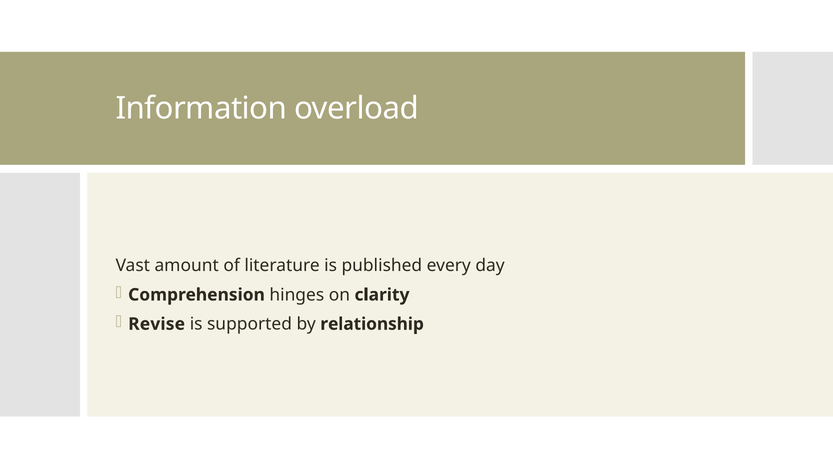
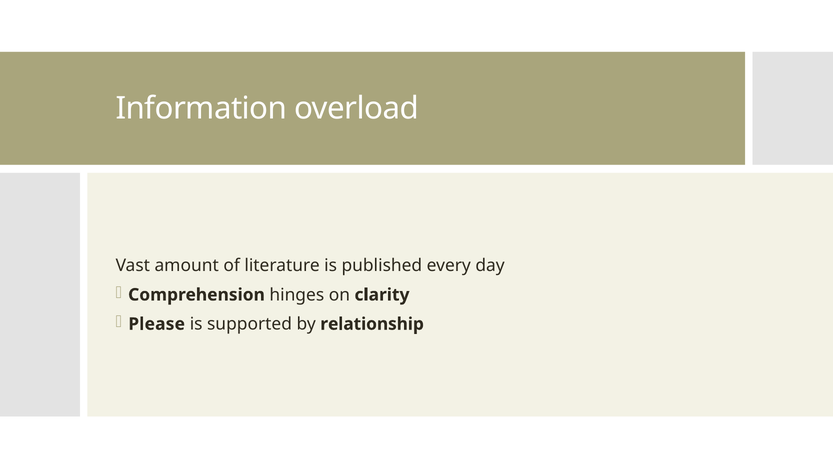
Revise: Revise -> Please (157, 324)
